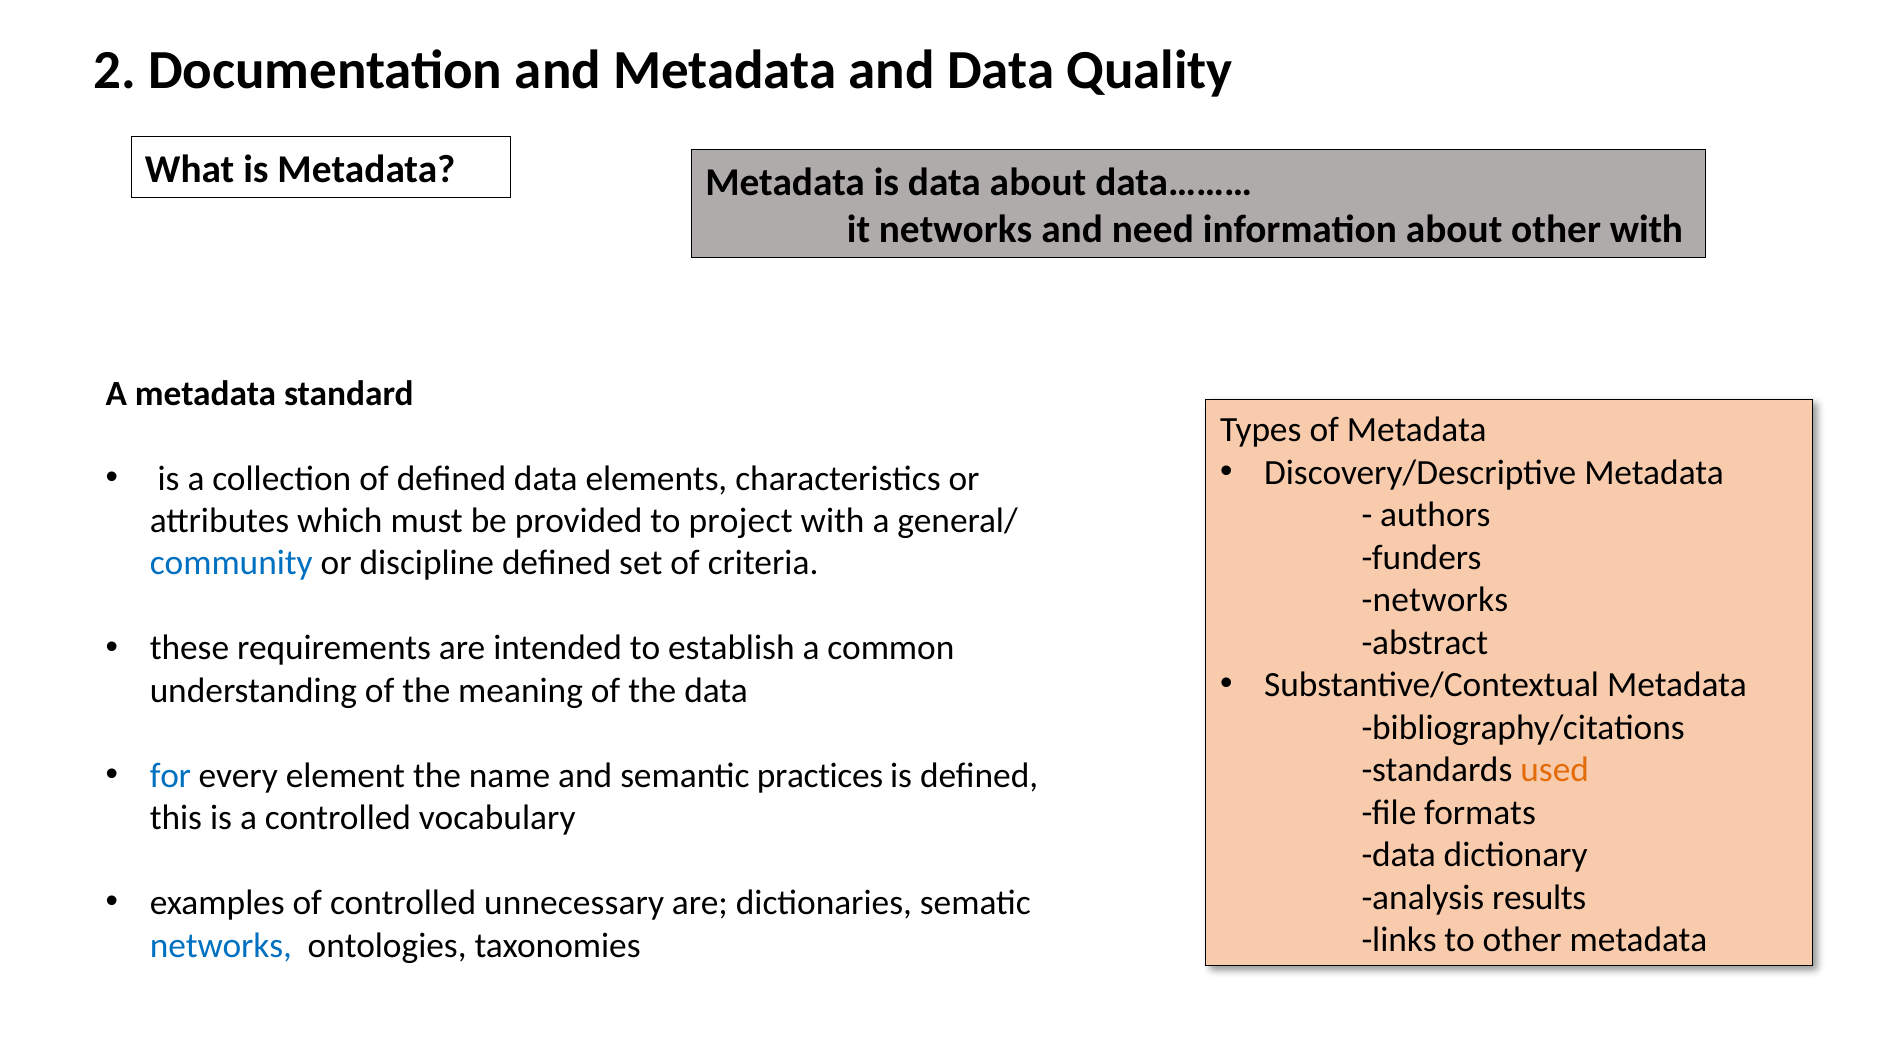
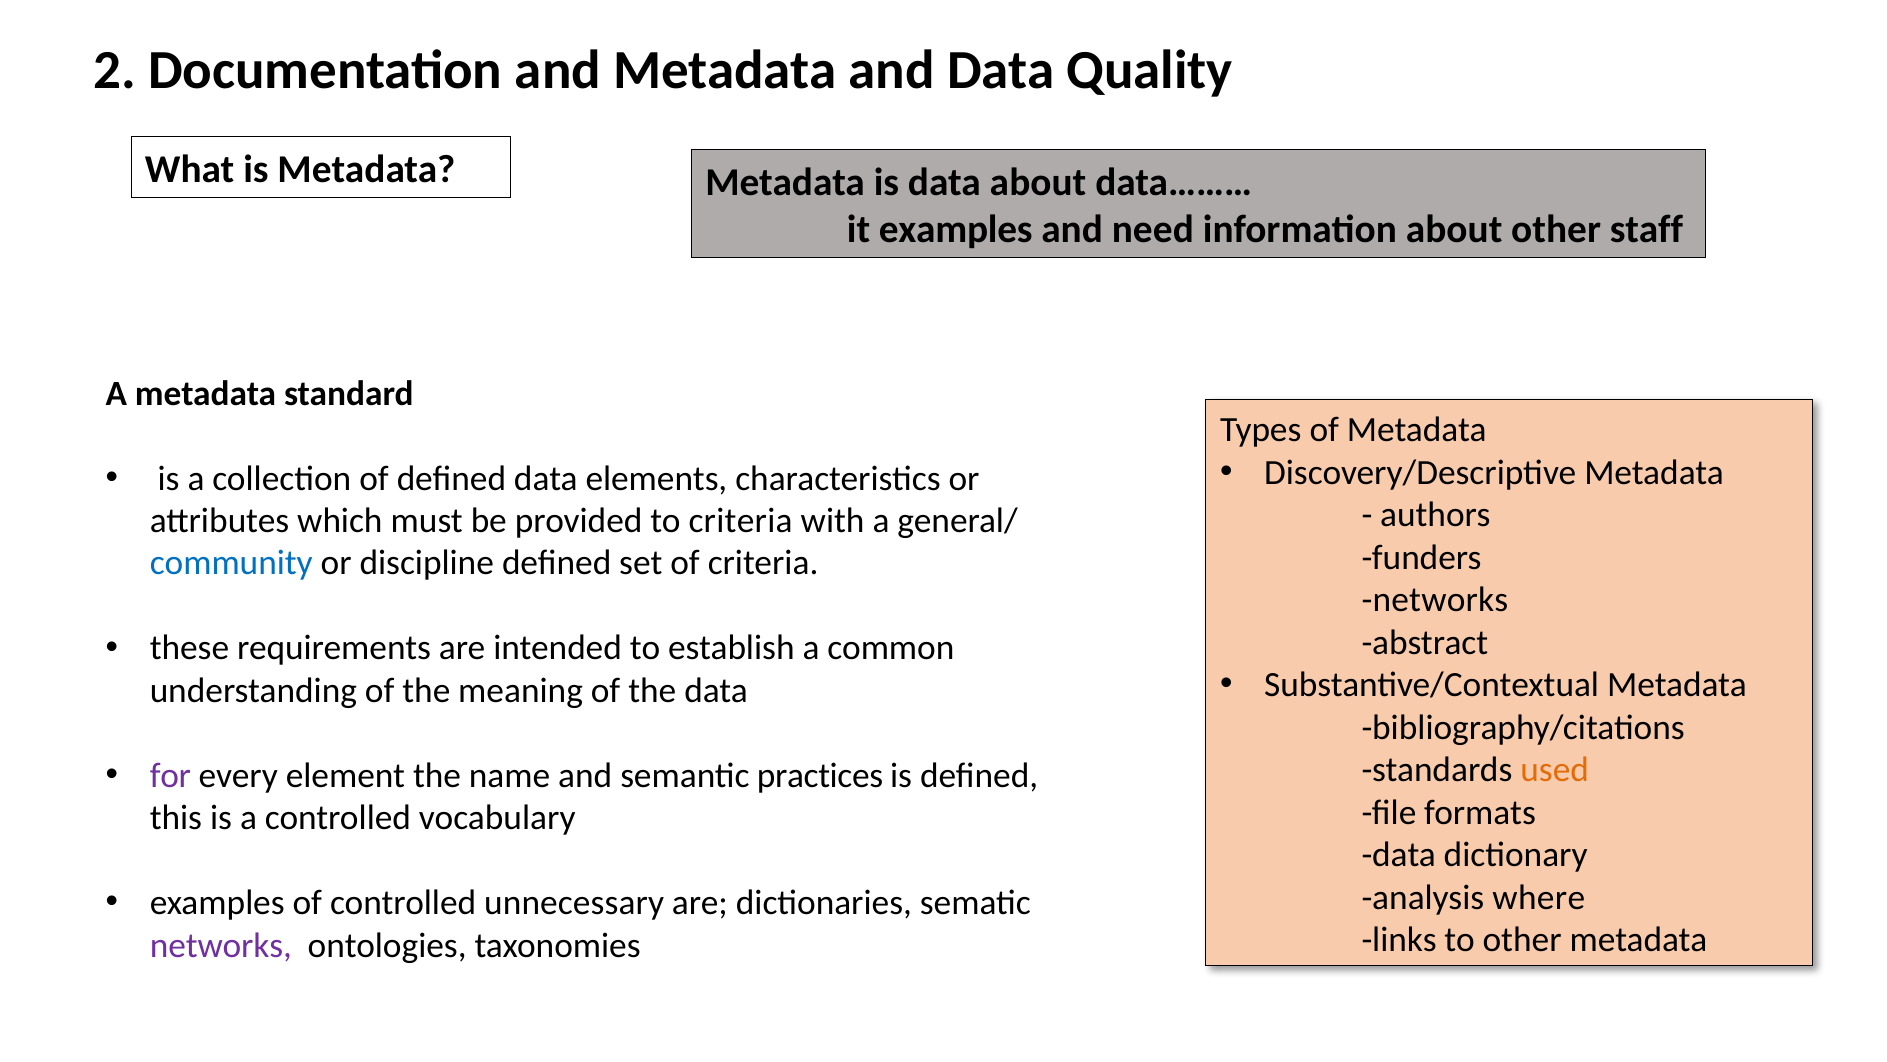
it networks: networks -> examples (956, 230)
other with: with -> staff (1646, 230)
to project: project -> criteria (741, 521)
for colour: blue -> purple (170, 775)
results: results -> where (1539, 897)
networks colour: blue -> purple (221, 945)
